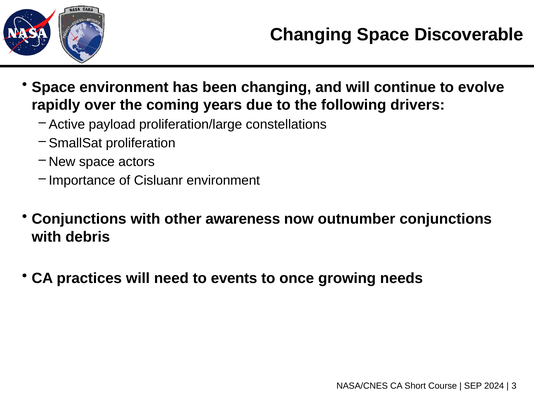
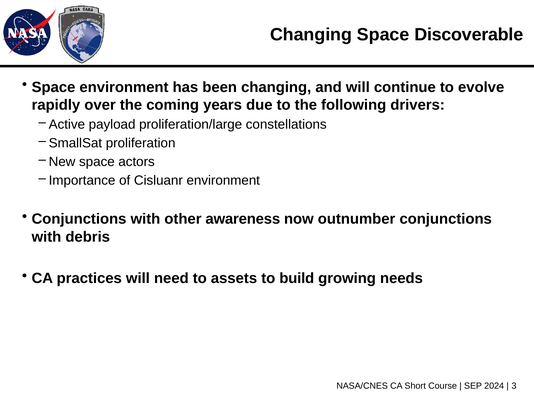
events: events -> assets (234, 279)
once: once -> build (297, 279)
